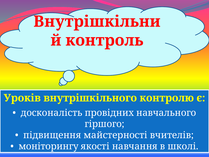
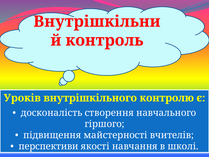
провідних: провідних -> створення (109, 113)
моніторингу: моніторингу -> перспективи (49, 146)
